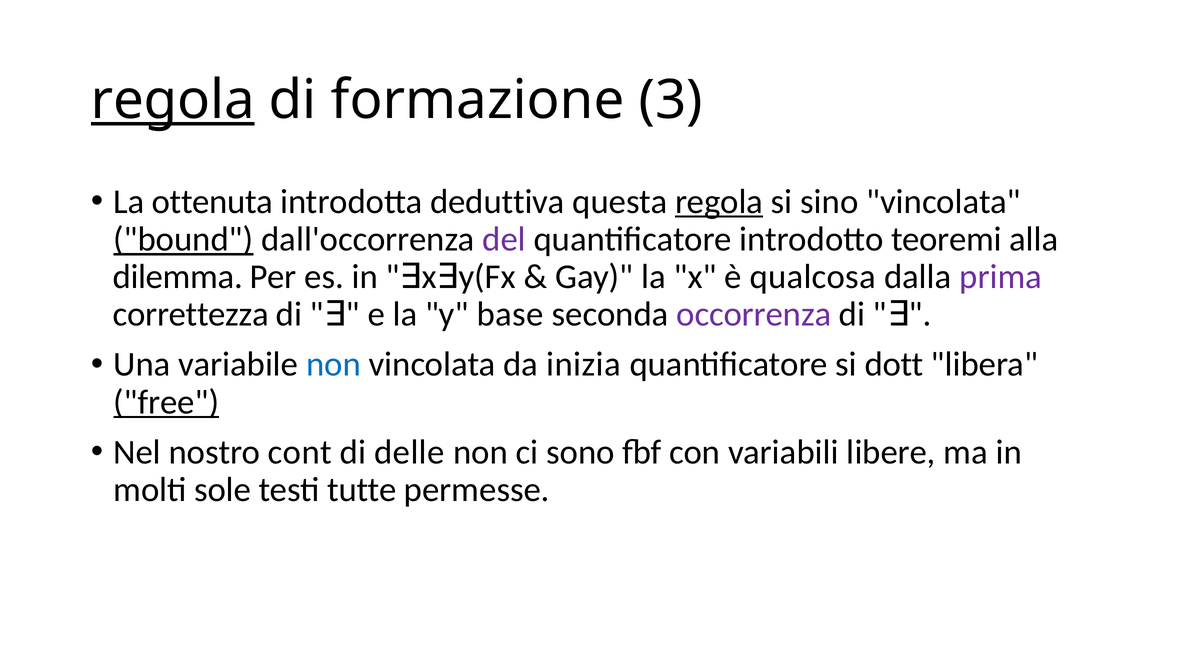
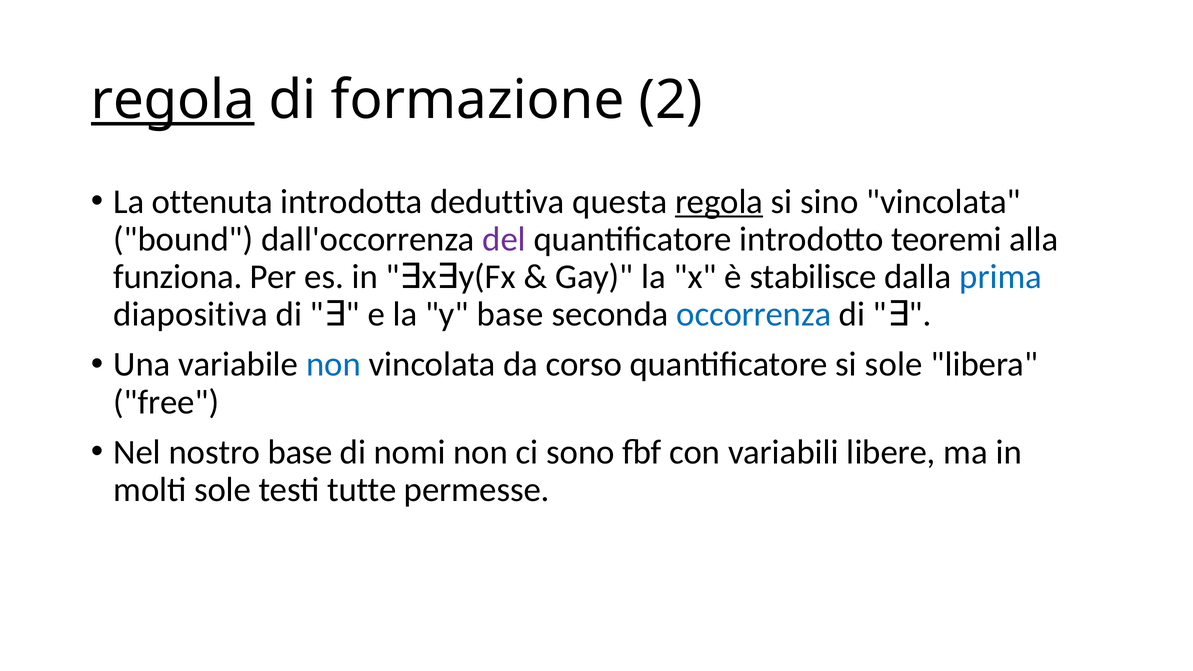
3: 3 -> 2 (671, 100)
bound underline: present -> none (183, 239)
dilemma: dilemma -> funziona (178, 277)
qualcosa: qualcosa -> stabilisce (813, 277)
prima colour: purple -> blue (1001, 277)
correttezza: correttezza -> diapositiva (191, 314)
occorrenza colour: purple -> blue (754, 314)
inizia: inizia -> corso (584, 364)
si dott: dott -> sole (894, 364)
free underline: present -> none (166, 402)
nostro cont: cont -> base (300, 452)
delle: delle -> nomi (410, 452)
